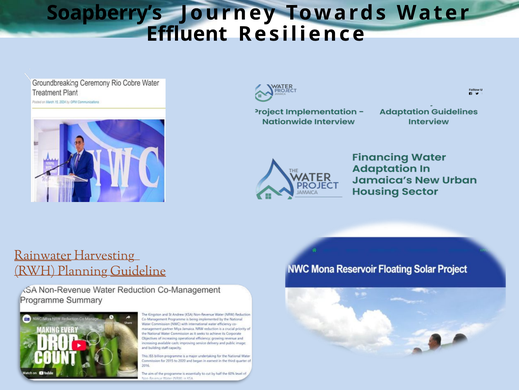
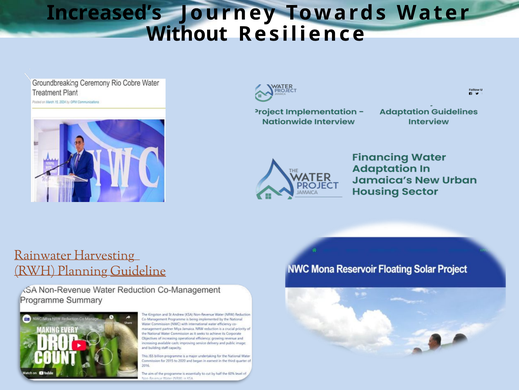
Soapberry’s: Soapberry’s -> Increased’s (104, 13)
Effluent: Effluent -> Without (187, 34)
Rainwater underline: present -> none (43, 255)
